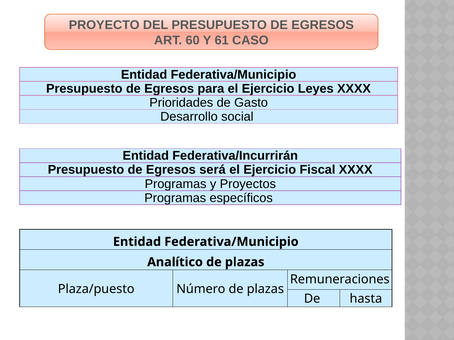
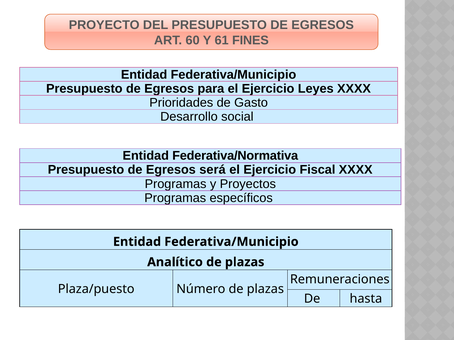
CASO: CASO -> FINES (250, 40)
Federativa/Incurrirán: Federativa/Incurrirán -> Federativa/Normativa (235, 156)
